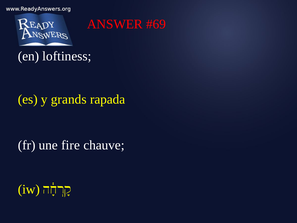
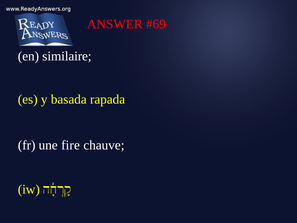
loftiness: loftiness -> similaire (67, 56)
grands: grands -> basada (69, 99)
